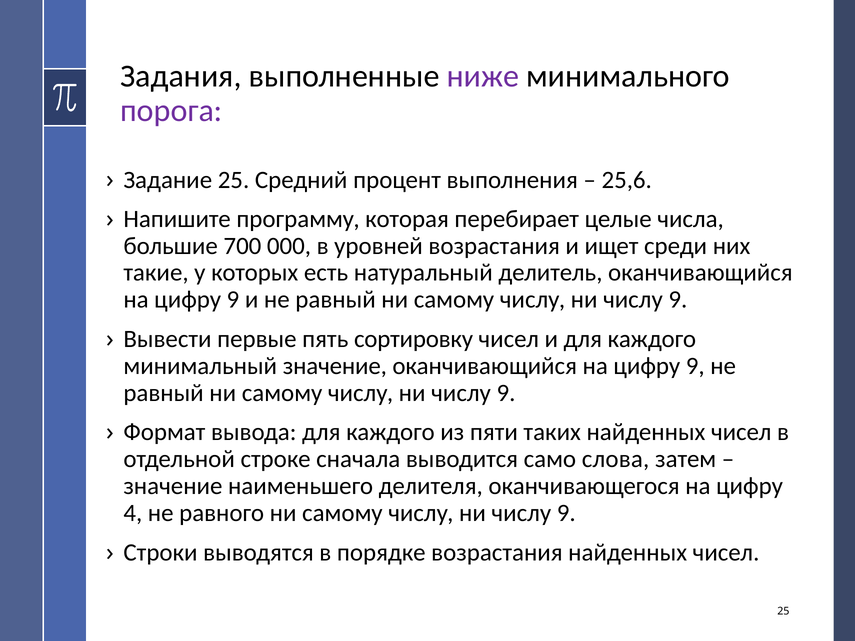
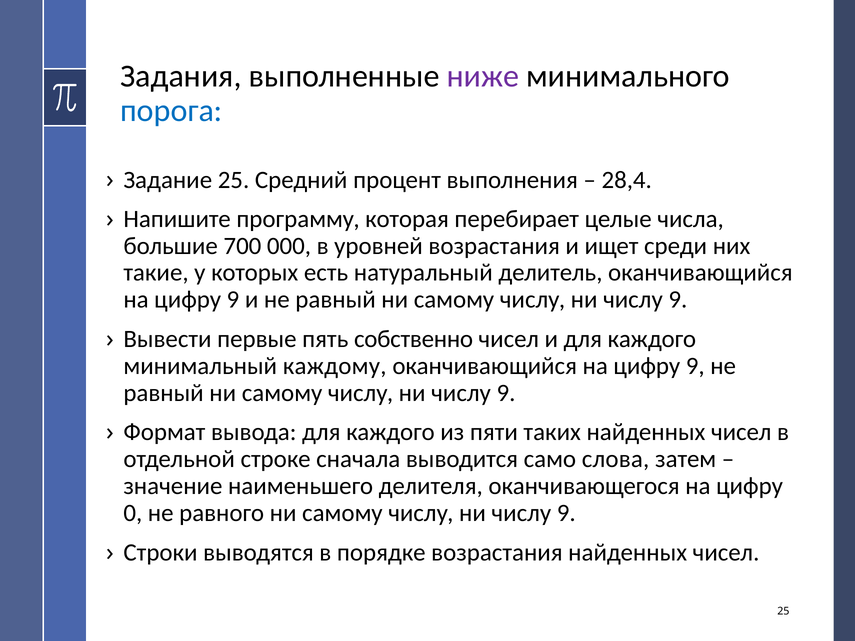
порога colour: purple -> blue (171, 111)
25,6: 25,6 -> 28,4 (627, 180)
сортировку: сортировку -> собственно (414, 339)
минимальный значение: значение -> каждому (335, 366)
4: 4 -> 0 (133, 513)
